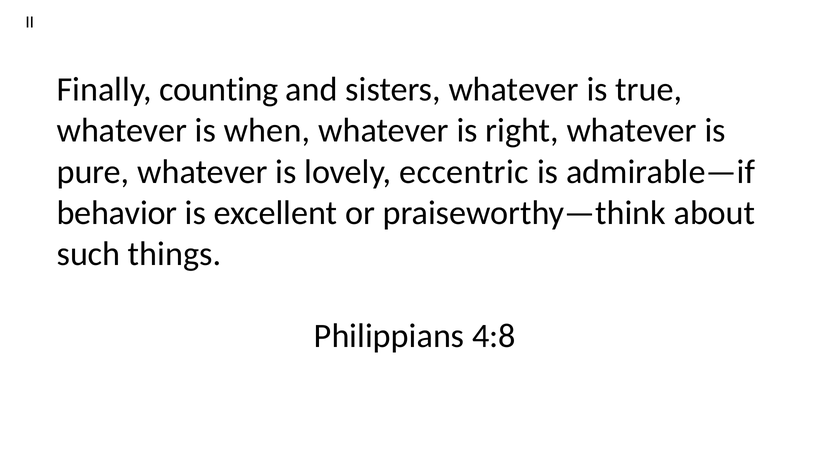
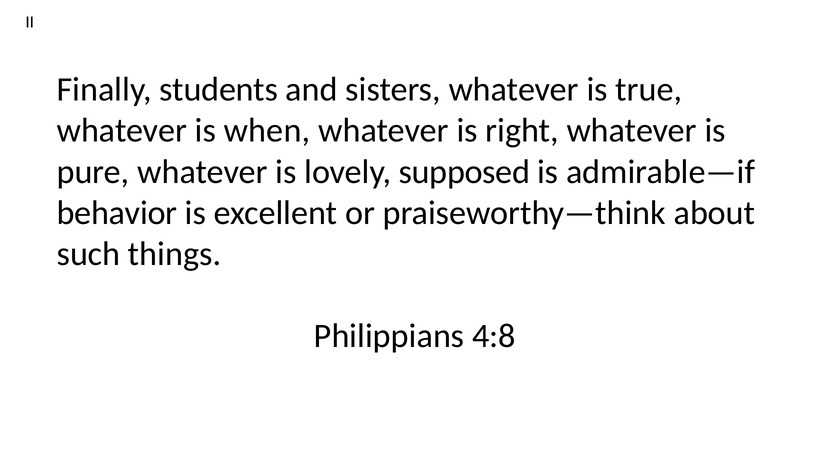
counting: counting -> students (219, 90)
eccentric: eccentric -> supposed (464, 172)
